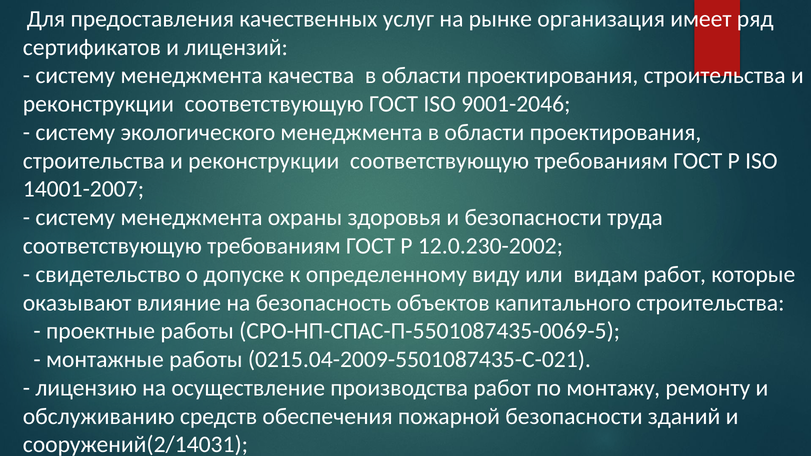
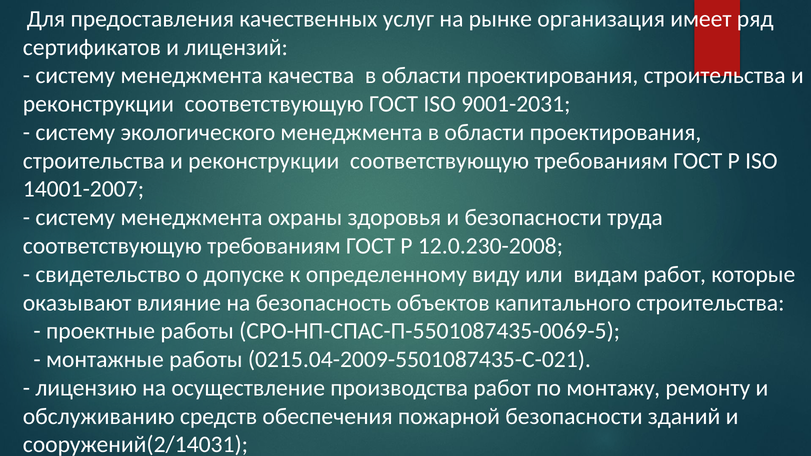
9001-2046: 9001-2046 -> 9001-2031 (516, 104)
12.0.230-2002: 12.0.230-2002 -> 12.0.230-2008 (490, 246)
